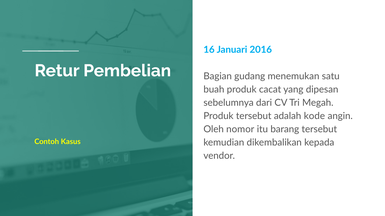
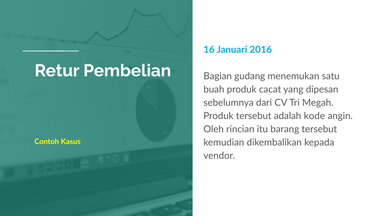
nomor: nomor -> rincian (240, 129)
